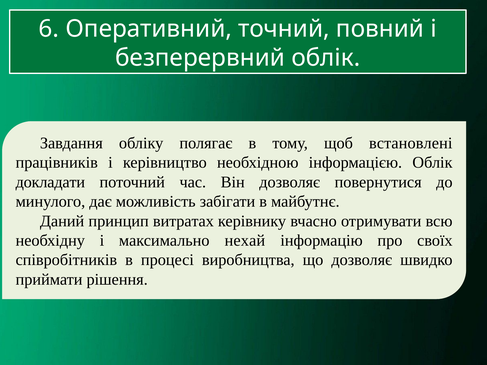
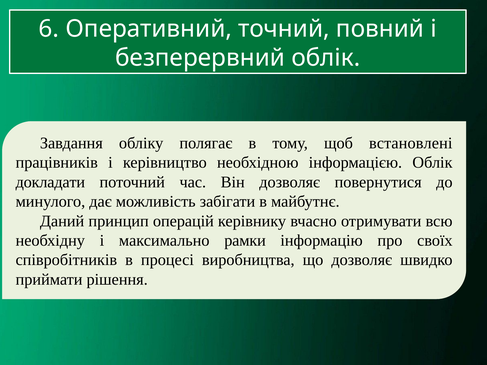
витратах: витратах -> операцій (183, 221)
нехай: нехай -> рамки (245, 241)
